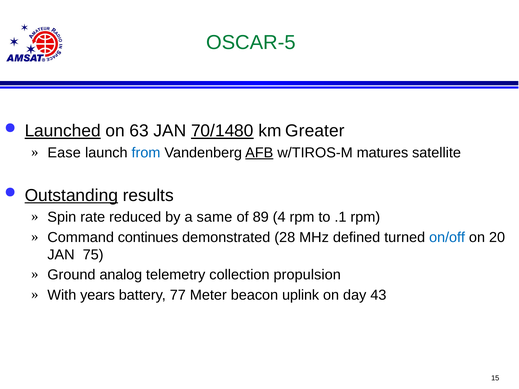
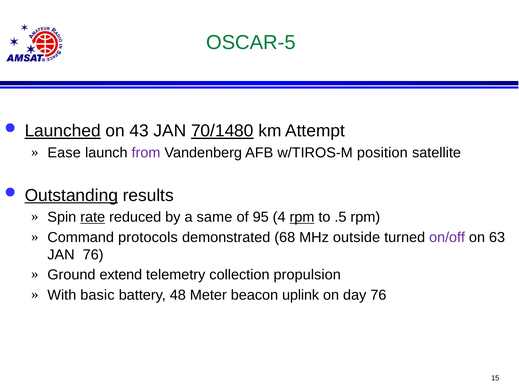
63: 63 -> 43 (139, 131)
Greater: Greater -> Attempt (315, 131)
from colour: blue -> purple (146, 153)
AFB underline: present -> none (259, 153)
matures: matures -> position (382, 153)
rate underline: none -> present (93, 217)
89: 89 -> 95 (261, 217)
rpm underline: none -> present (302, 217)
.1: .1 -> .5 (340, 217)
continues: continues -> protocols (148, 237)
28: 28 -> 68 (285, 237)
defined: defined -> outside (357, 237)
on/off colour: blue -> purple (447, 237)
20: 20 -> 63 (497, 237)
JAN 75: 75 -> 76 (93, 255)
analog: analog -> extend (121, 275)
years: years -> basic (97, 295)
77: 77 -> 48 (178, 295)
day 43: 43 -> 76 (378, 295)
